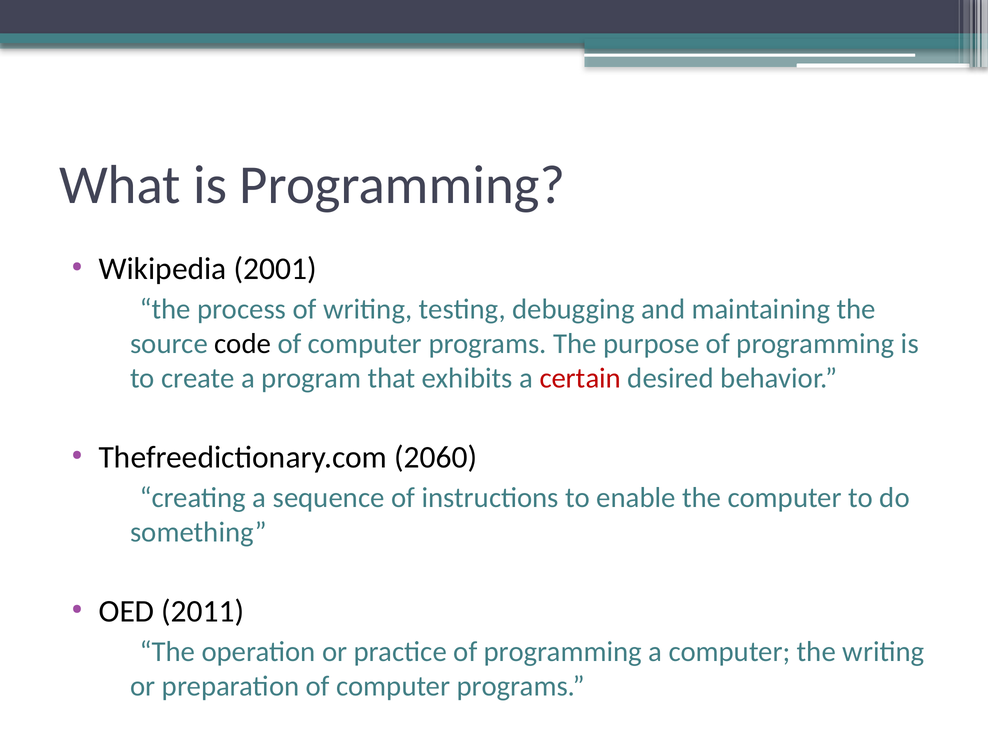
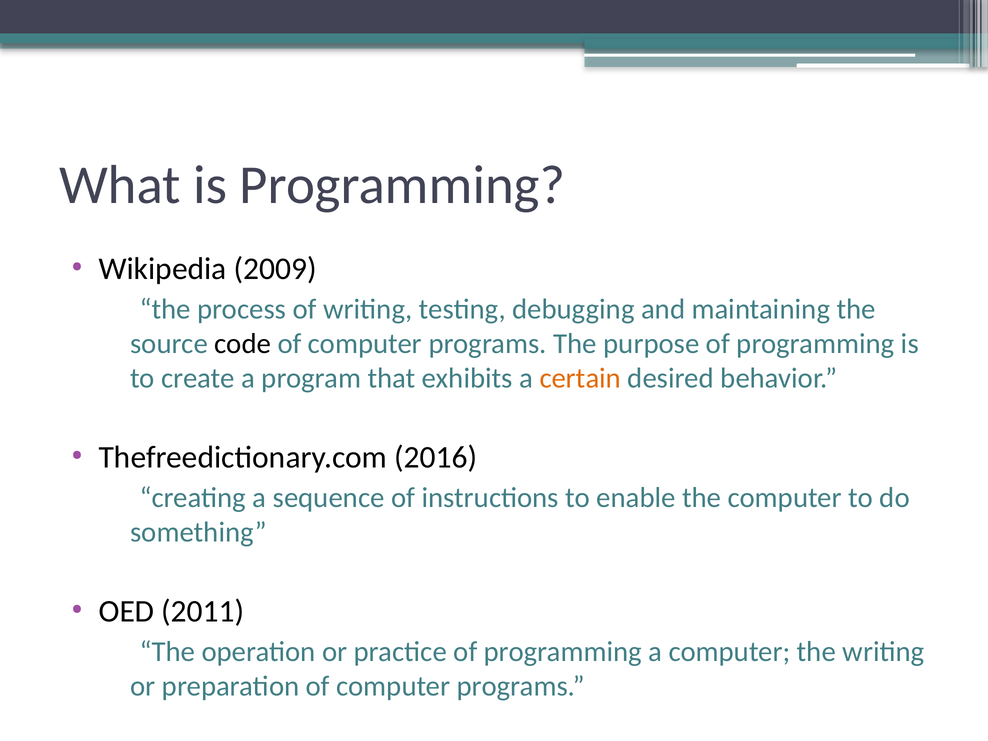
2001: 2001 -> 2009 (275, 269)
certain colour: red -> orange (580, 378)
2060: 2060 -> 2016 (436, 458)
